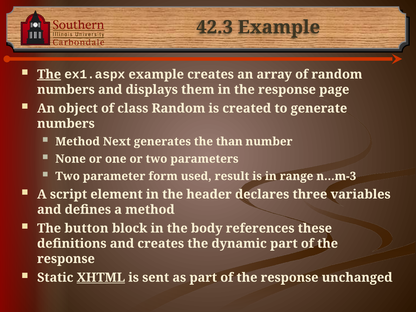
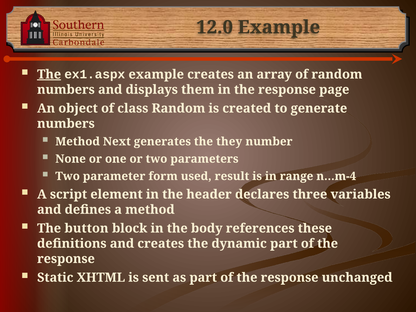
42.3: 42.3 -> 12.0 (215, 27)
than: than -> they (229, 142)
n…m-3: n…m-3 -> n…m-4 (336, 176)
XHTML underline: present -> none (101, 278)
